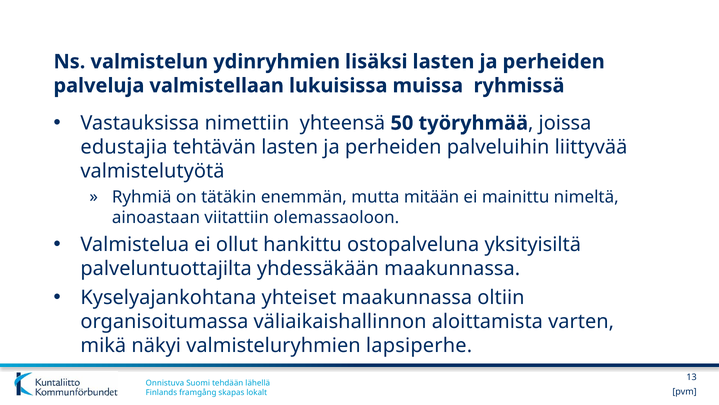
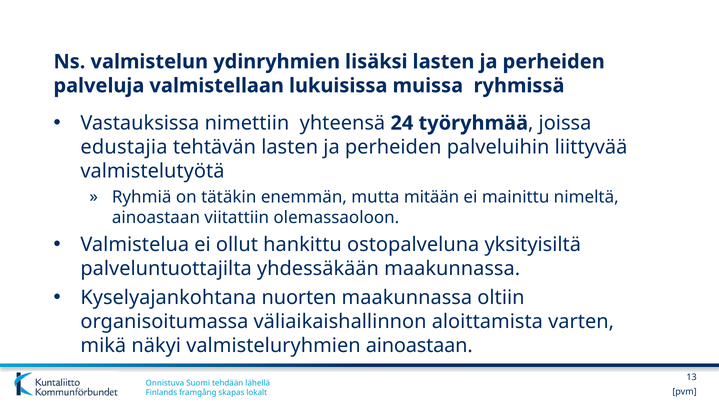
50: 50 -> 24 (402, 123)
yhteiset: yhteiset -> nuorten (299, 297)
valmisteluryhmien lapsiperhe: lapsiperhe -> ainoastaan (419, 345)
